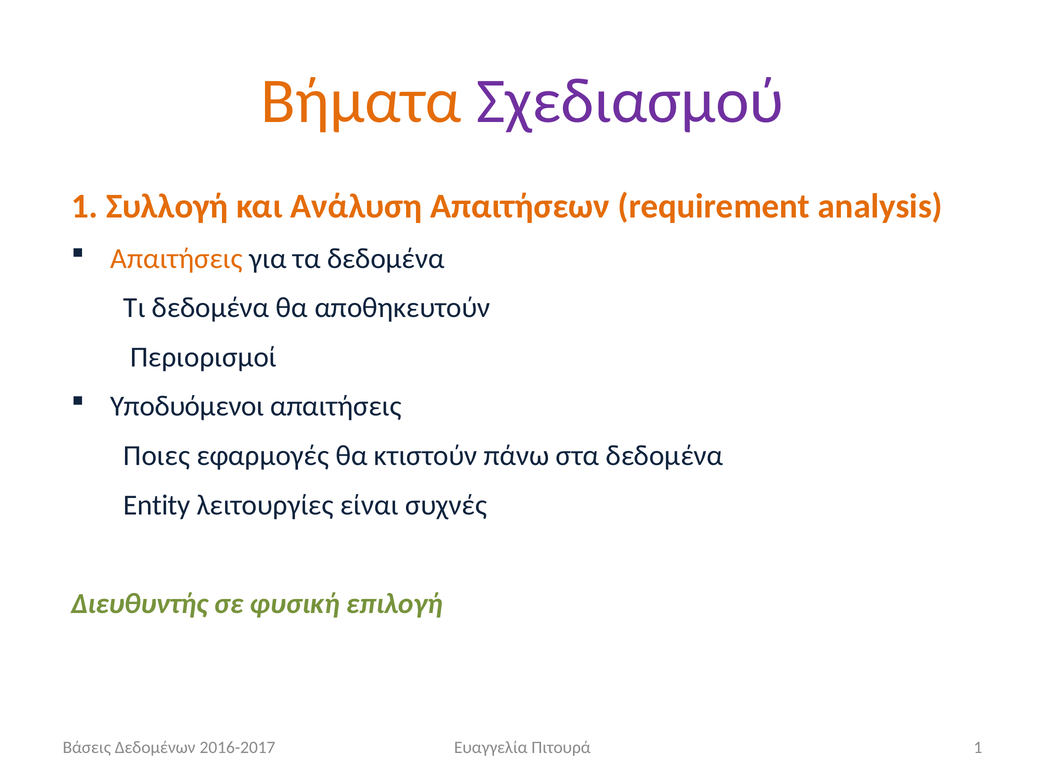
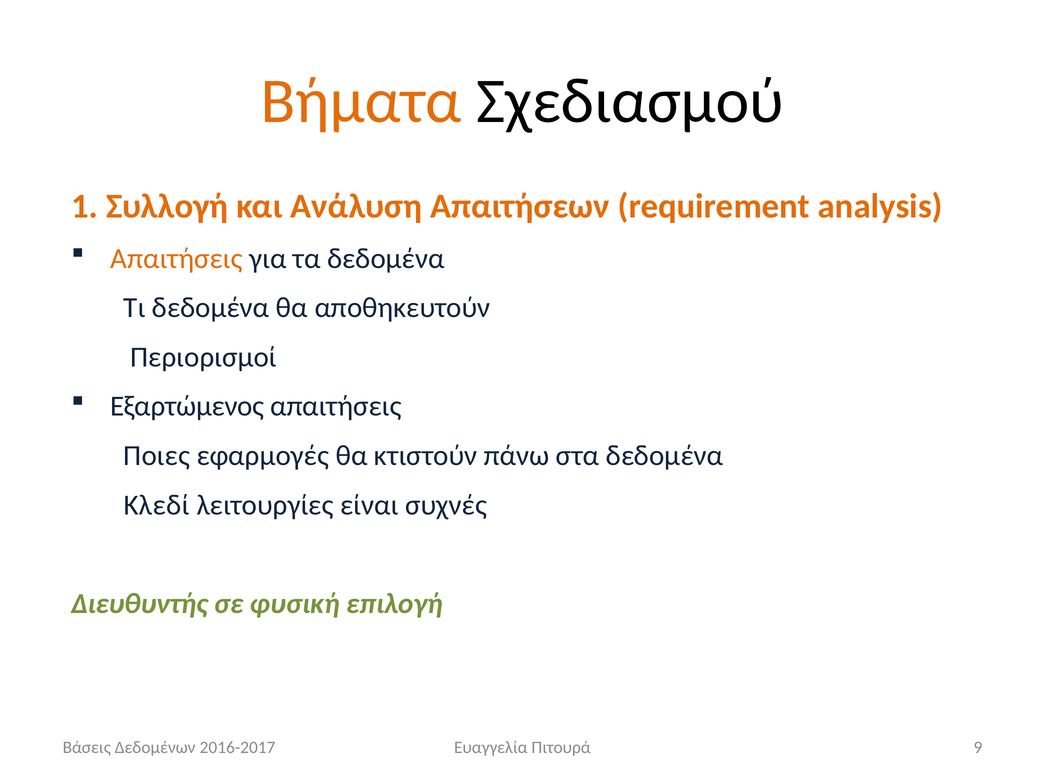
Σχεδιασμού colour: purple -> black (630, 101)
Υποδυόμενοι: Υποδυόμενοι -> Εξαρτώμενος (187, 407)
Entity: Entity -> Κλεδί (157, 506)
Πιτουρά 1: 1 -> 9 (978, 748)
